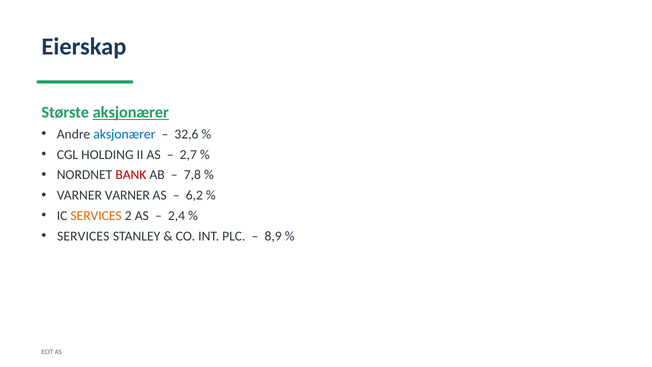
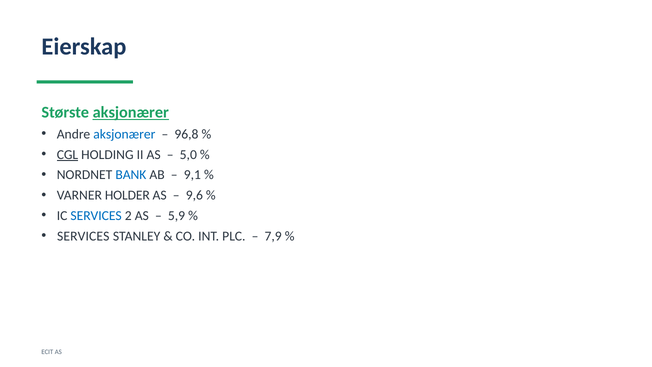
32,6: 32,6 -> 96,8 (186, 134)
CGL underline: none -> present (67, 154)
2,7: 2,7 -> 5,0 (188, 154)
BANK colour: red -> blue (131, 175)
7,8: 7,8 -> 9,1 (192, 175)
VARNER VARNER: VARNER -> HOLDER (127, 195)
6,2: 6,2 -> 9,6 (194, 195)
SERVICES colour: orange -> blue (96, 216)
2,4: 2,4 -> 5,9 (176, 216)
8,9: 8,9 -> 7,9 (273, 236)
